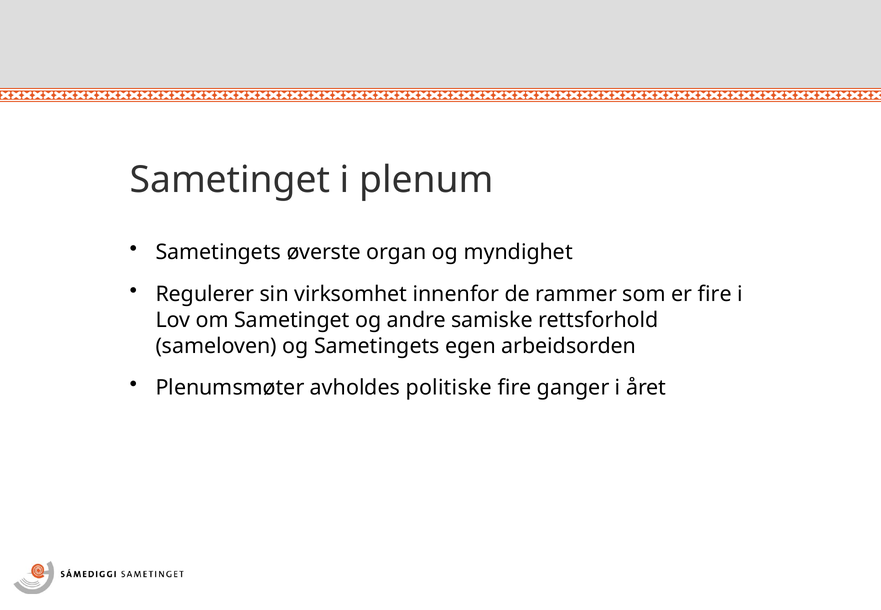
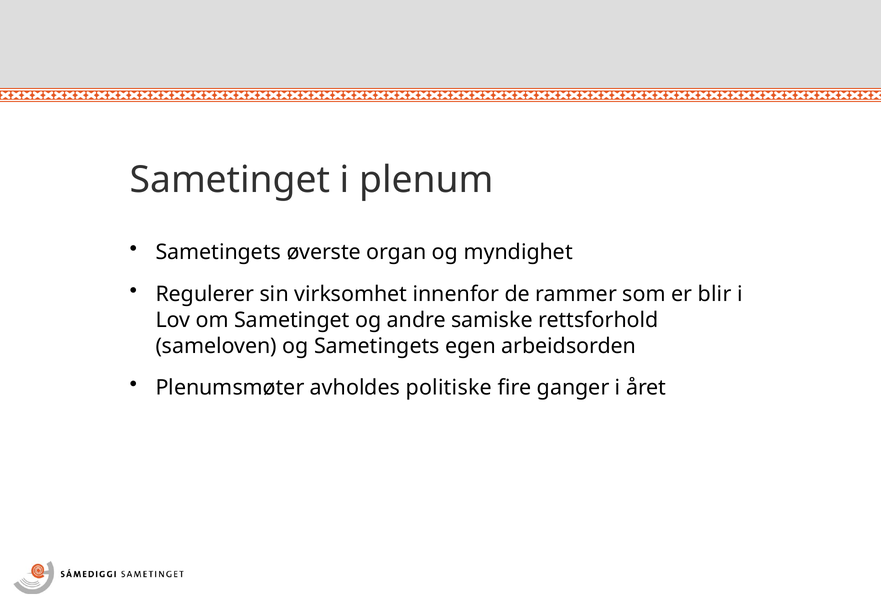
er fire: fire -> blir (715, 294)
